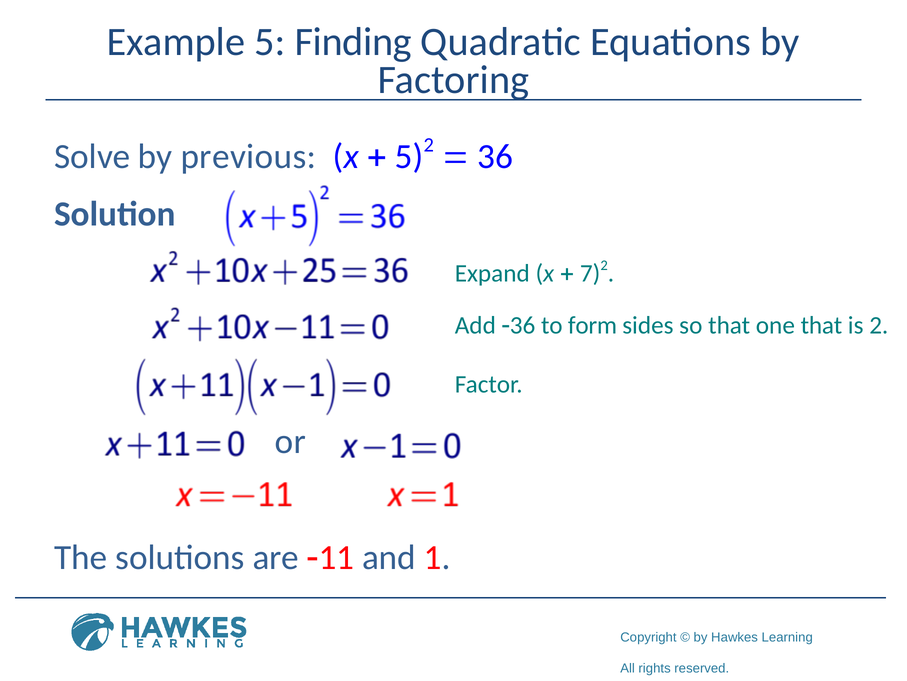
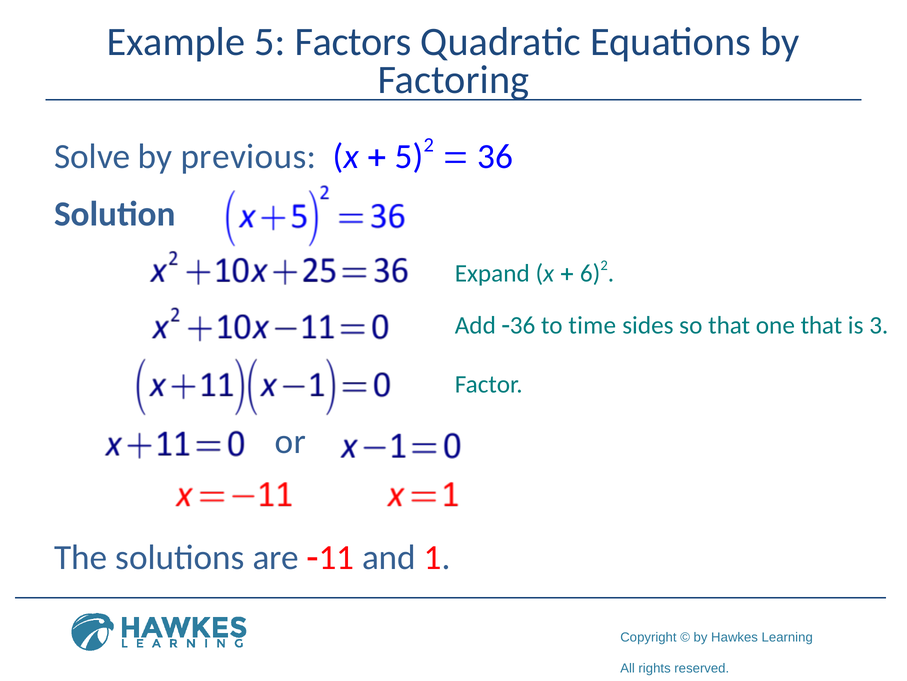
Finding: Finding -> Factors (353, 42)
7: 7 -> 6 (590, 273)
form: form -> time (592, 325)
is 2: 2 -> 3 (879, 325)
